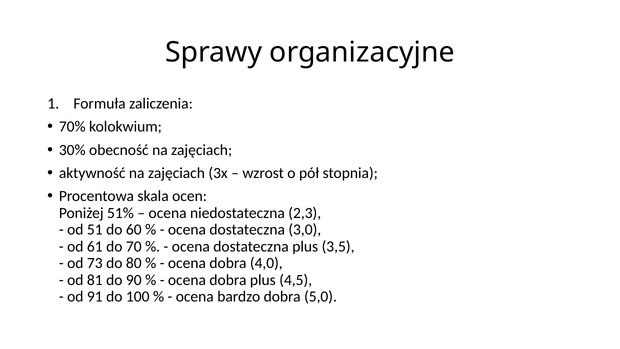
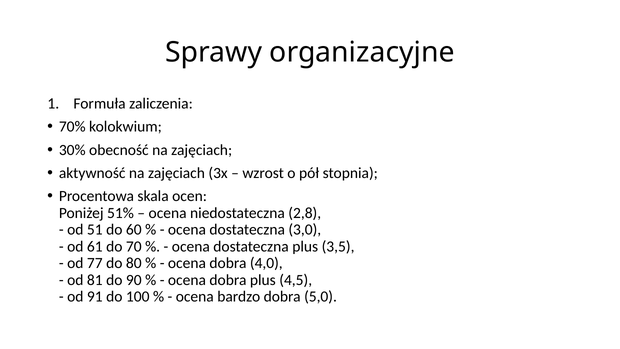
2,3: 2,3 -> 2,8 (305, 213)
73: 73 -> 77 (95, 263)
